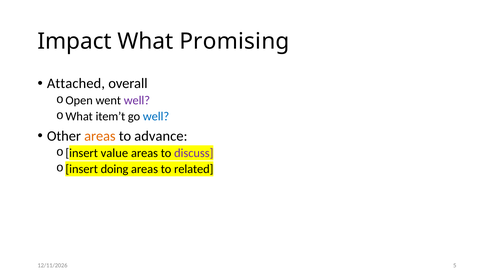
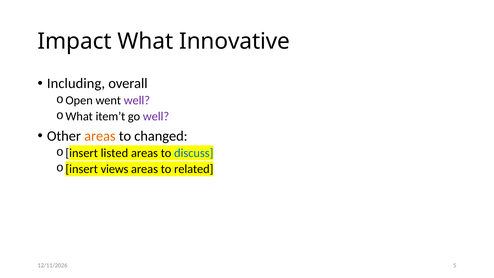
Promising: Promising -> Innovative (235, 41)
Attached: Attached -> Including (76, 83)
well colour: blue -> purple (156, 116)
advance: advance -> changed (161, 136)
value: value -> listed (114, 153)
discuss colour: purple -> blue (194, 153)
doing: doing -> views (115, 169)
